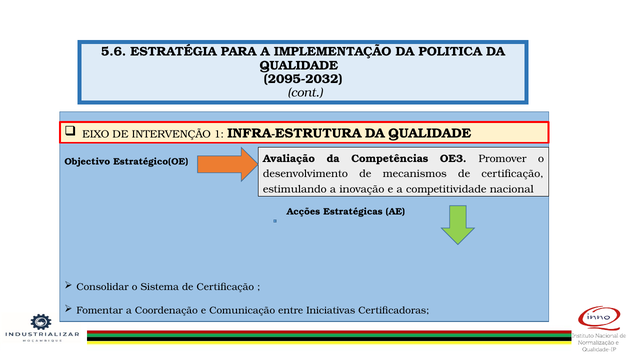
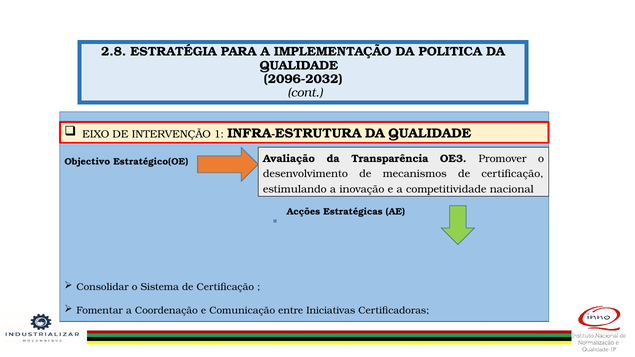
5.6: 5.6 -> 2.8 (114, 52)
2095-2032: 2095-2032 -> 2096-2032 (303, 79)
Competências: Competências -> Transparência (390, 159)
